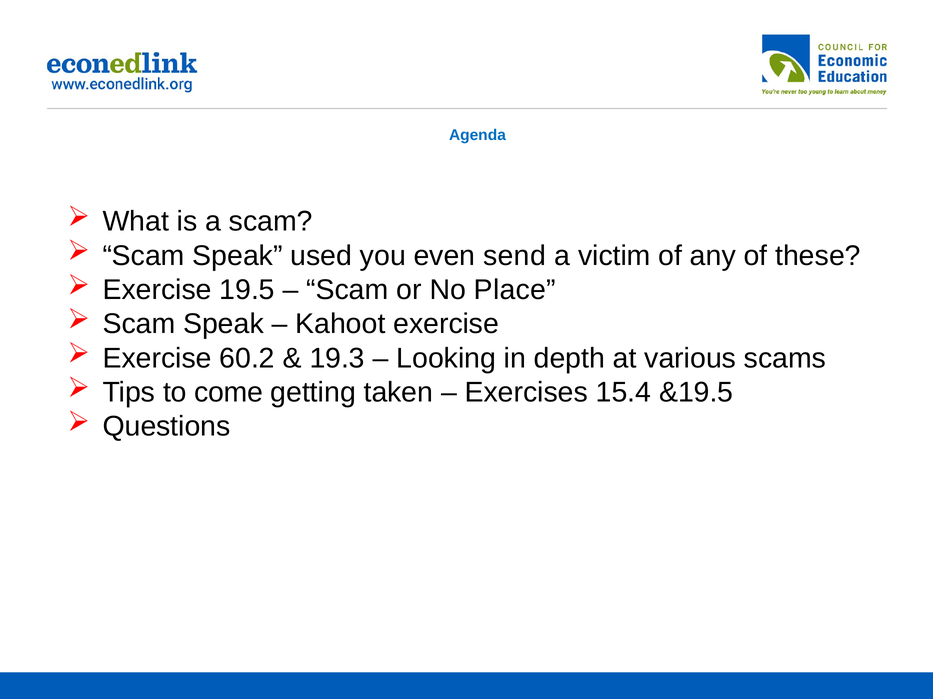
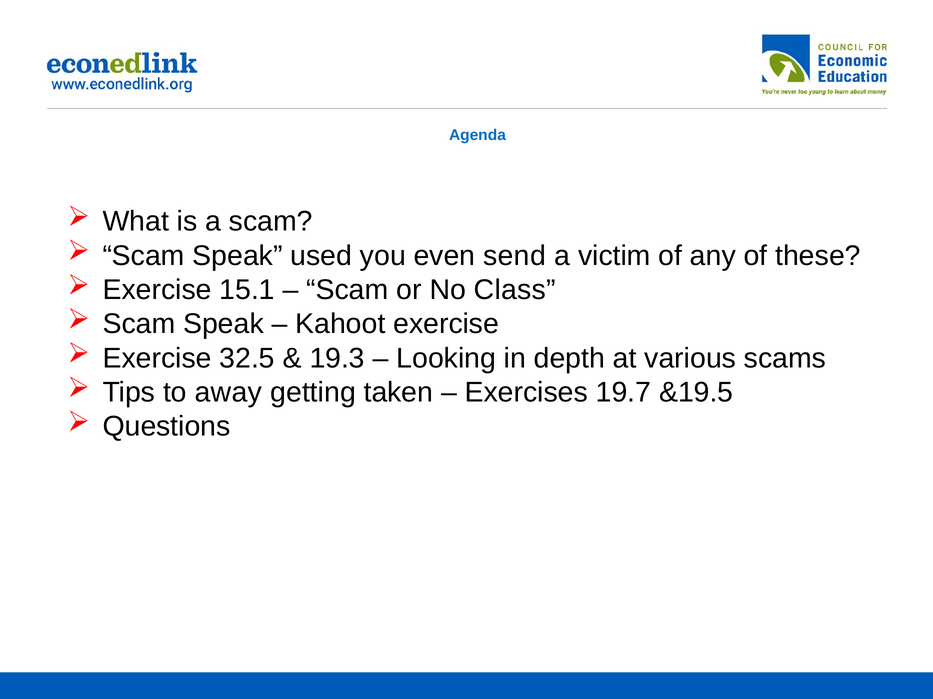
19.5: 19.5 -> 15.1 (247, 290)
Place: Place -> Class (515, 290)
60.2: 60.2 -> 32.5 (247, 359)
come: come -> away (228, 393)
15.4: 15.4 -> 19.7 (624, 393)
